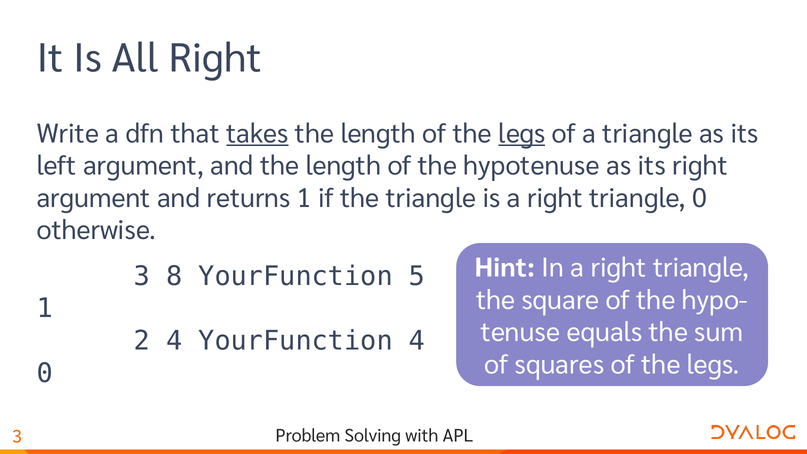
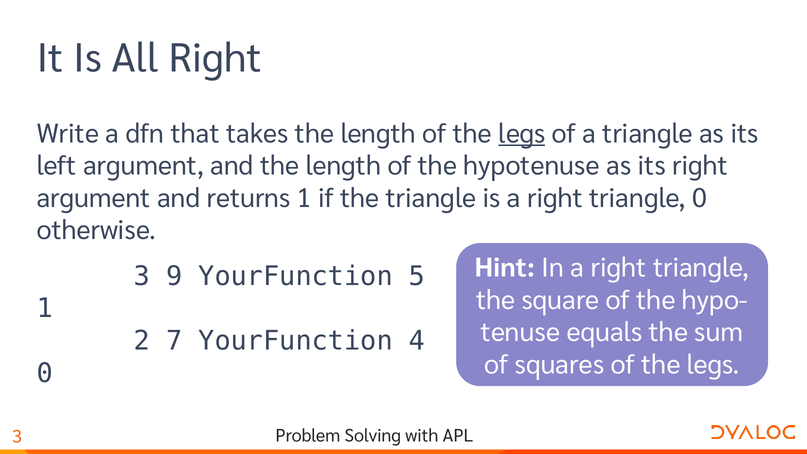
takes underline: present -> none (257, 134)
8: 8 -> 9 (174, 276)
2 4: 4 -> 7 (174, 341)
